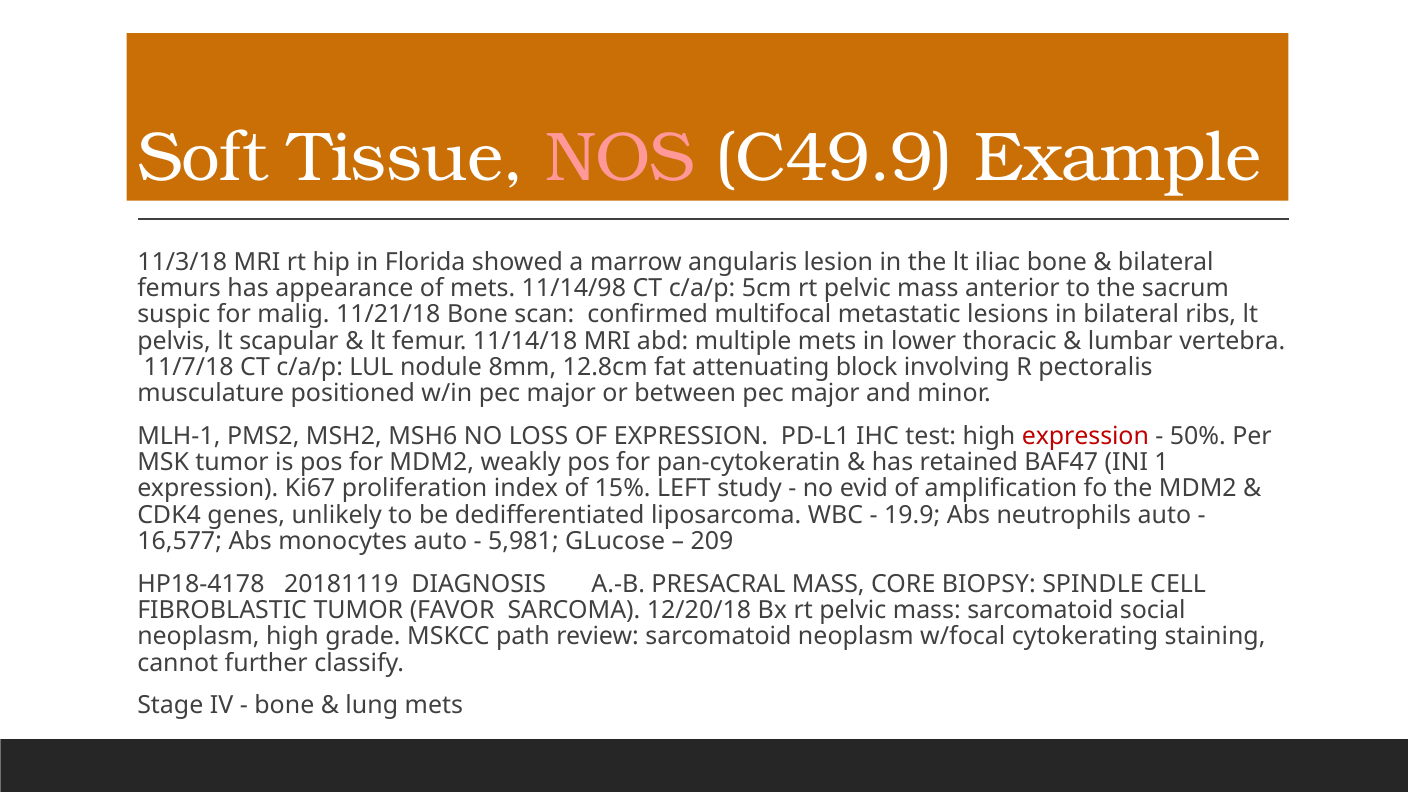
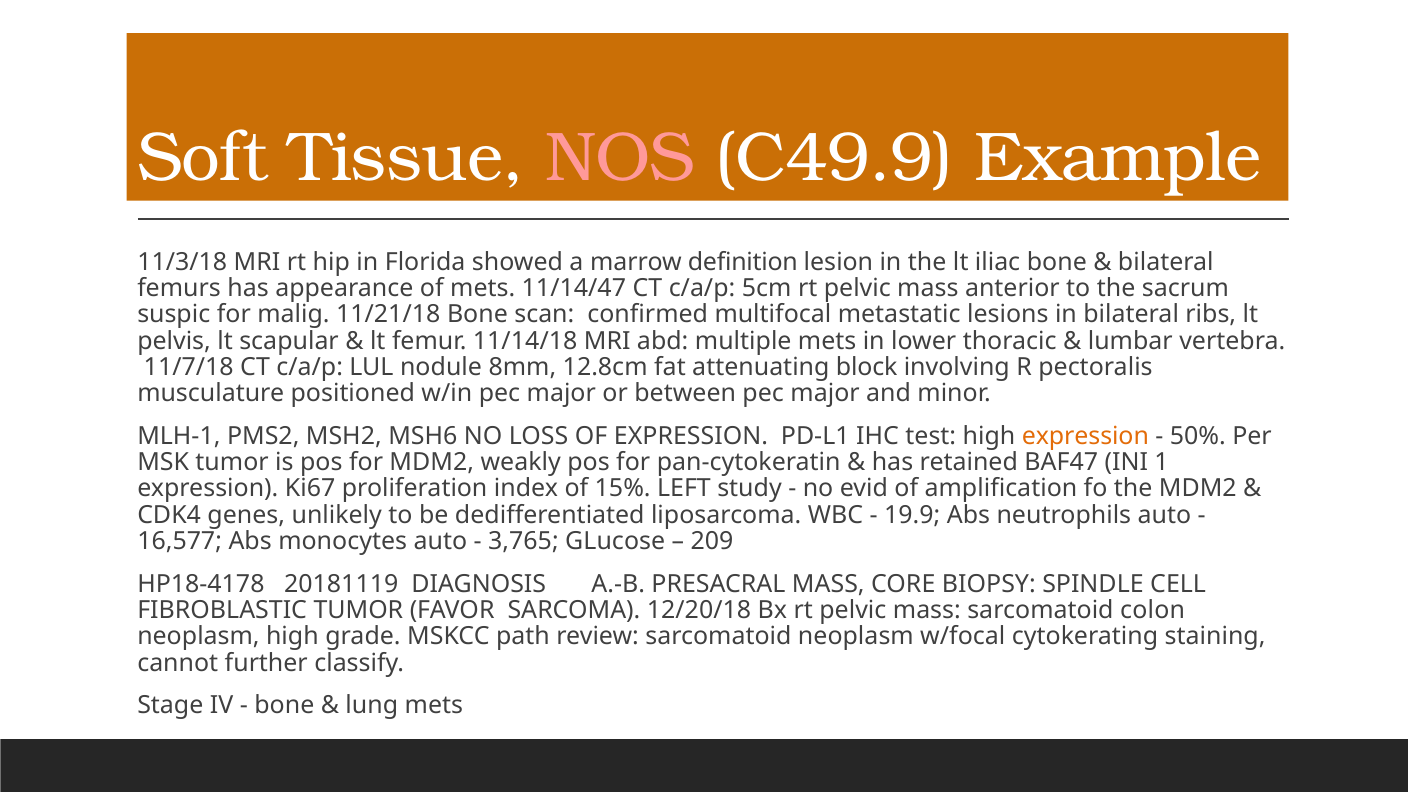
angularis: angularis -> definition (743, 262)
11/14/98: 11/14/98 -> 11/14/47 (574, 288)
expression colour: red -> orange (1085, 436)
5,981: 5,981 -> 3,765 (523, 541)
social: social -> colon (1153, 610)
